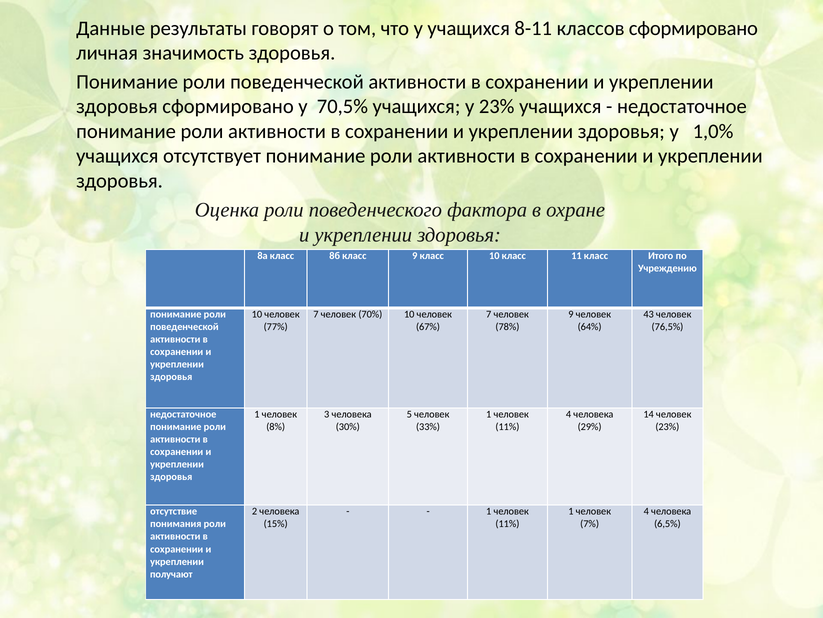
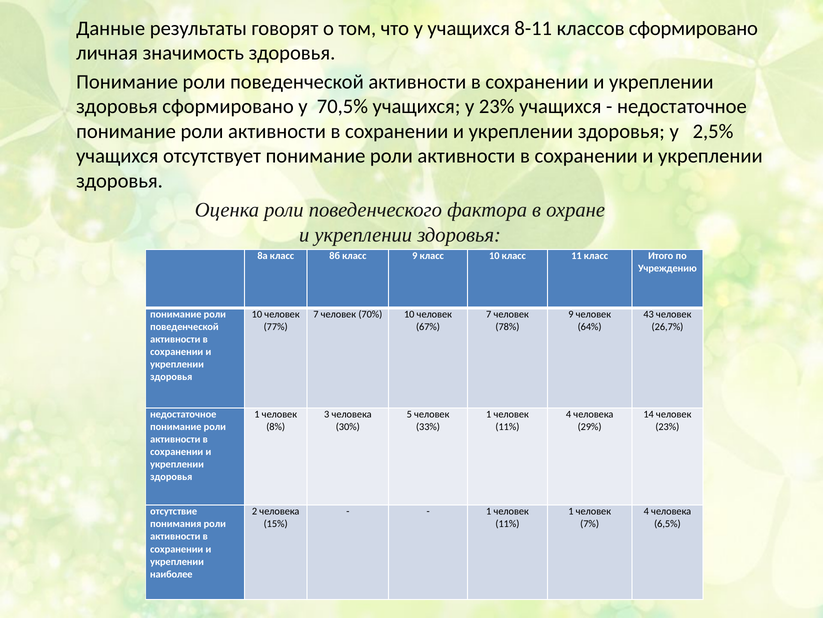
1,0%: 1,0% -> 2,5% (713, 131)
76,5%: 76,5% -> 26,7% (667, 327)
получают: получают -> наиболее (171, 573)
